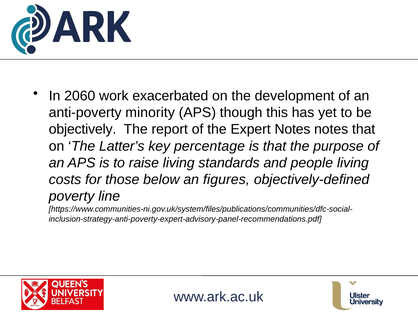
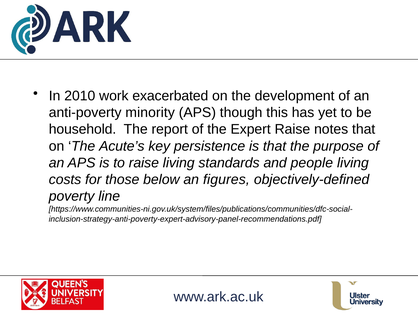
2060: 2060 -> 2010 (80, 96)
objectively: objectively -> household (83, 129)
Expert Notes: Notes -> Raise (292, 129)
Latter’s: Latter’s -> Acute’s (122, 146)
percentage: percentage -> persistence (210, 146)
